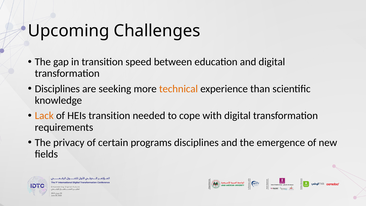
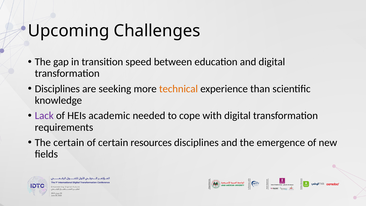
Lack colour: orange -> purple (44, 116)
HEIs transition: transition -> academic (109, 116)
The privacy: privacy -> certain (69, 143)
programs: programs -> resources (151, 143)
